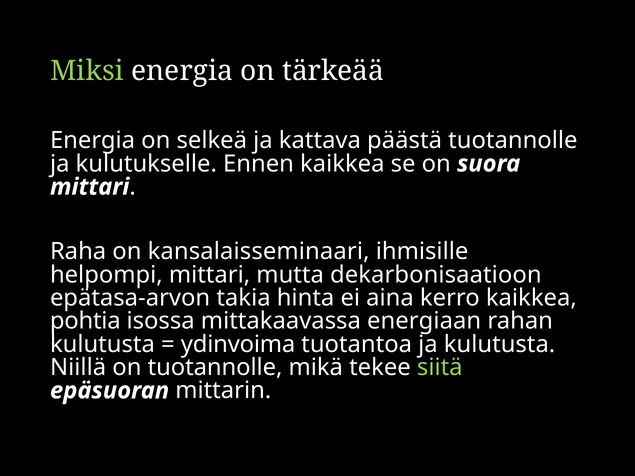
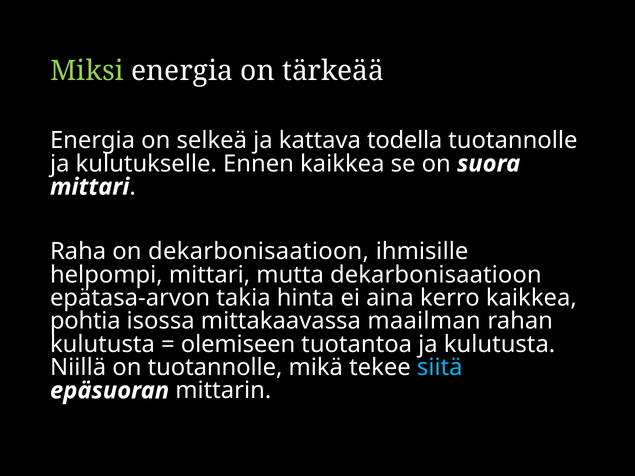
päästä: päästä -> todella (405, 141)
on kansalaisseminaari: kansalaisseminaari -> dekarbonisaatioon (259, 252)
energiaan: energiaan -> maailman (424, 321)
ydinvoima: ydinvoima -> olemiseen (238, 344)
siitä colour: light green -> light blue (440, 368)
